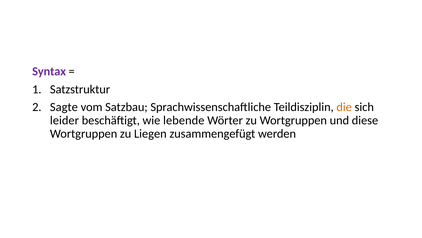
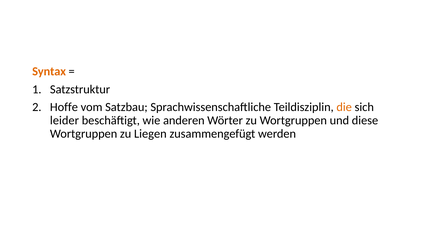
Syntax colour: purple -> orange (49, 71)
Sagte: Sagte -> Hoffe (64, 107)
lebende: lebende -> anderen (184, 120)
